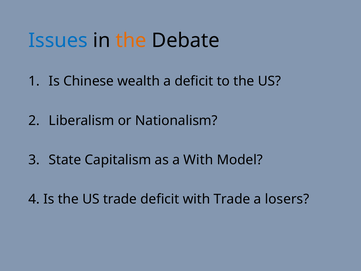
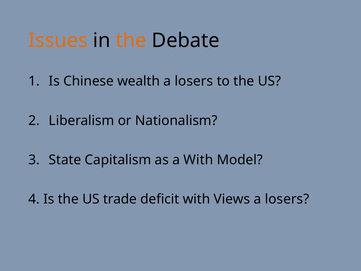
Issues colour: blue -> orange (58, 40)
wealth a deficit: deficit -> losers (194, 81)
with Trade: Trade -> Views (232, 199)
